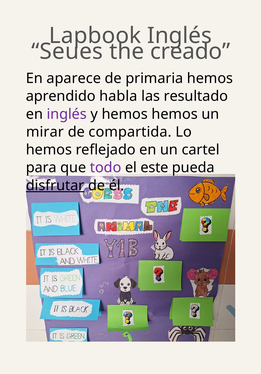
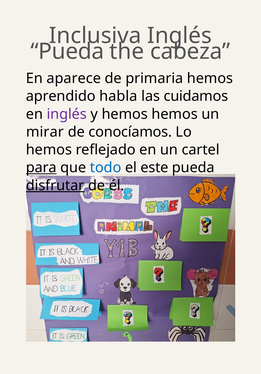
Lapbook: Lapbook -> Inclusiva (95, 36)
Seues: Seues -> Pueda (67, 51)
creado: creado -> cabeza (190, 51)
resultado: resultado -> cuidamos (196, 96)
compartida: compartida -> conocíamos (130, 132)
para underline: none -> present (41, 167)
todo colour: purple -> blue (106, 167)
